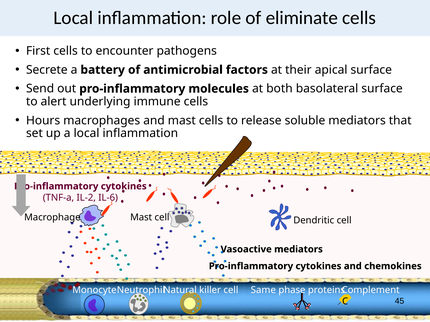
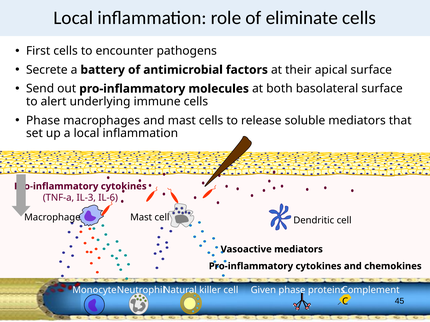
Hours: Hours -> Phase (43, 121)
IL-2: IL-2 -> IL-3 (86, 198)
Same: Same -> Given (263, 291)
